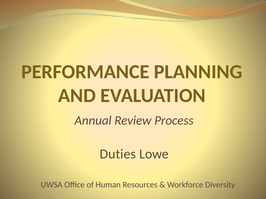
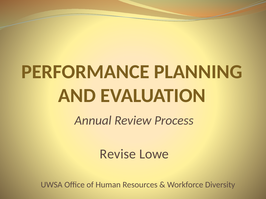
Duties: Duties -> Revise (118, 154)
